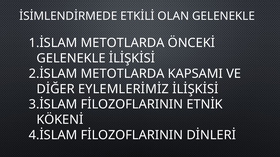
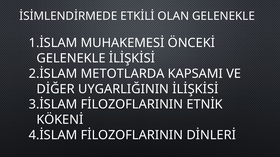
METOTLARDA: METOTLARDA -> MUHAKEMESİ (123, 43)
EYLEMLERİMİZ: EYLEMLERİMİZ -> UYGARLIĞININ (123, 89)
